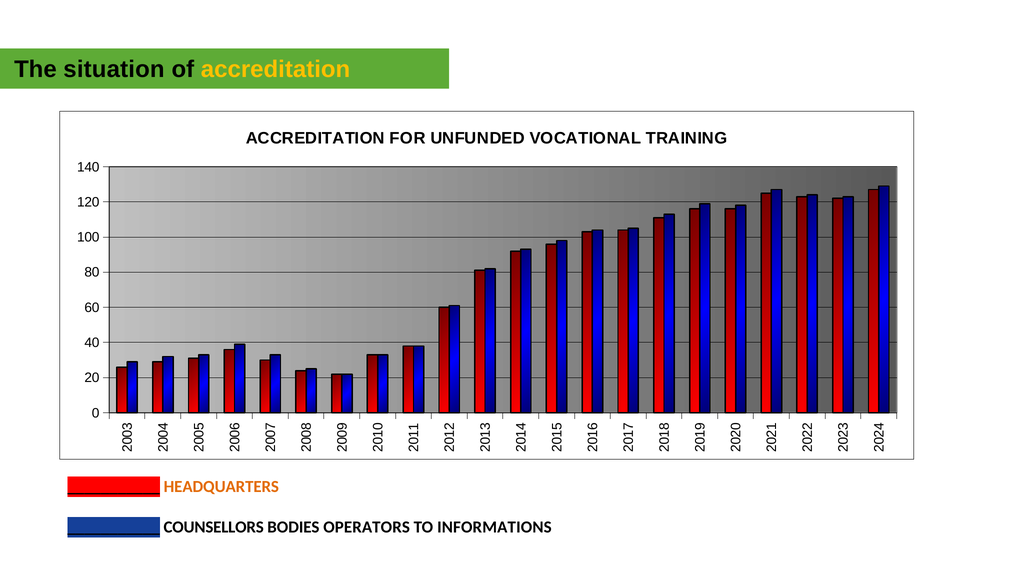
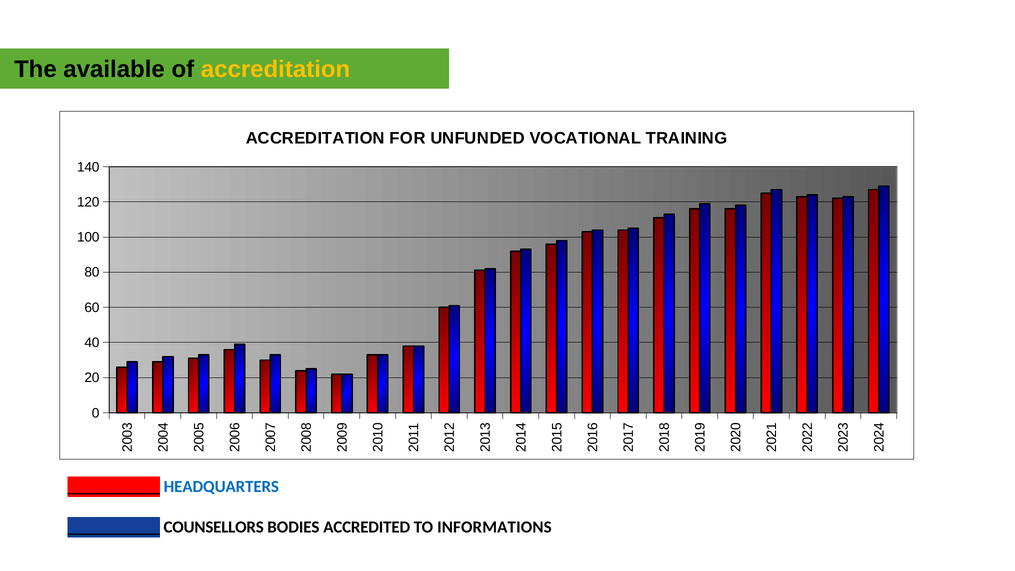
situation: situation -> available (114, 69)
HEADQUARTERS colour: orange -> blue (221, 487)
OPERATORS: OPERATORS -> ACCREDITED (367, 527)
